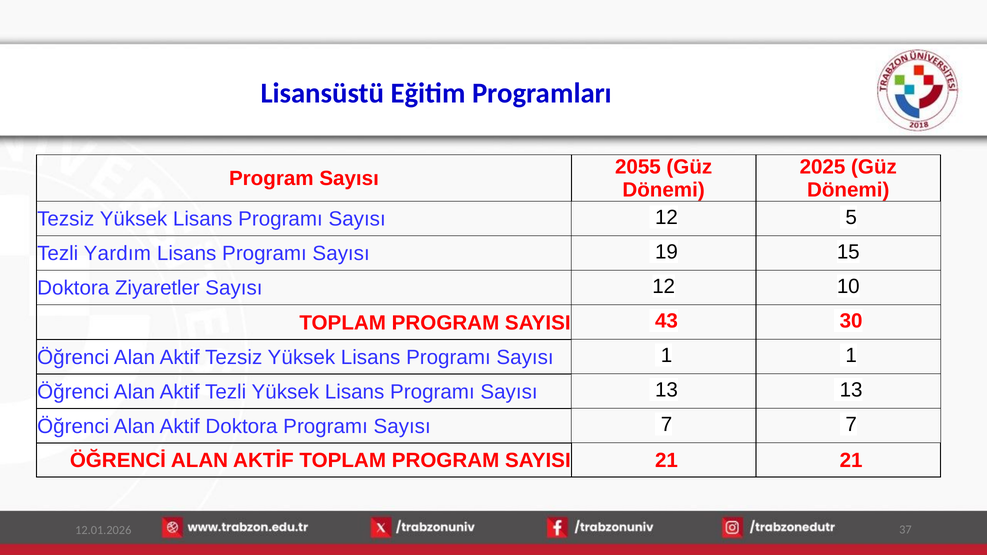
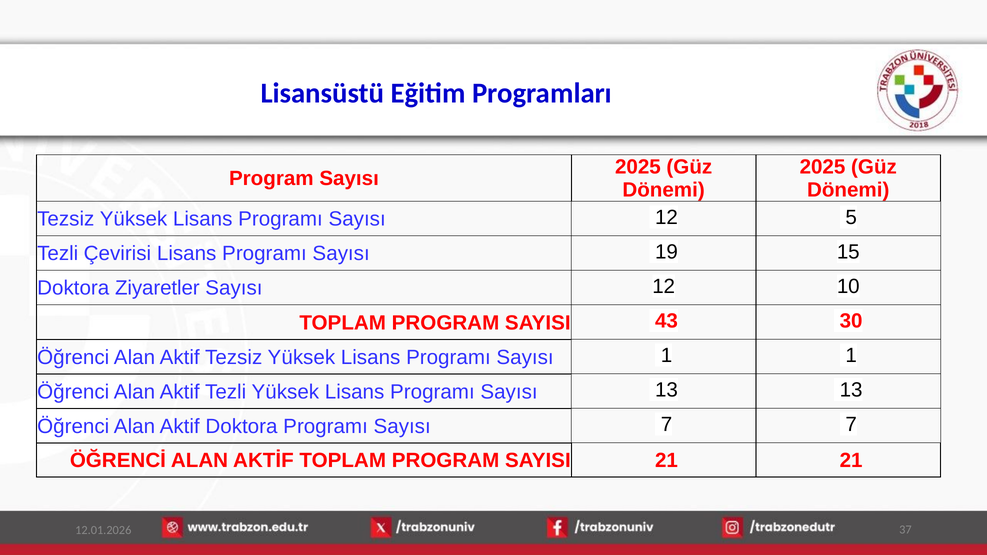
2055: 2055 -> 2025 (638, 167)
Yardım: Yardım -> Çevirisi (117, 254)
